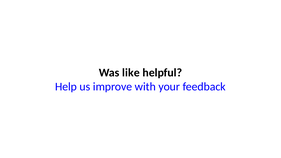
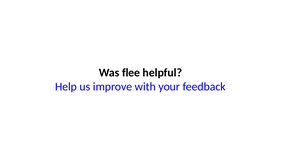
like: like -> flee (131, 73)
